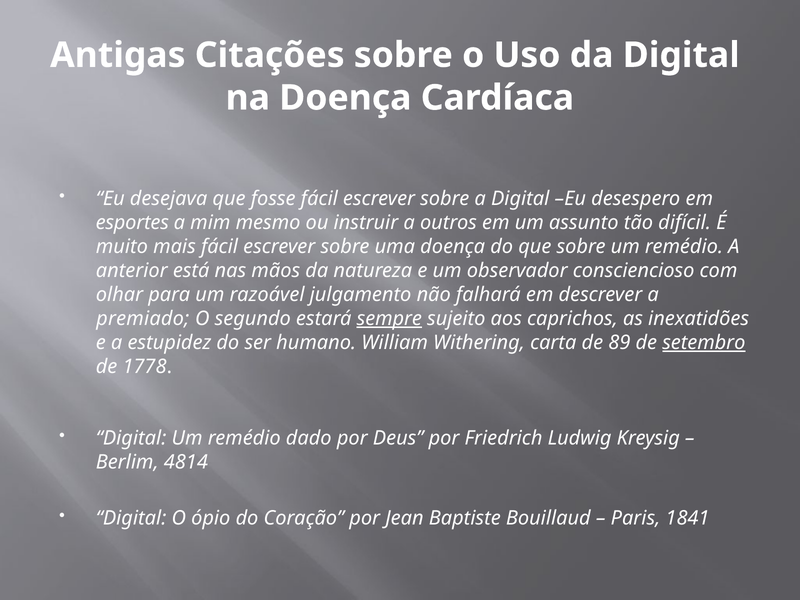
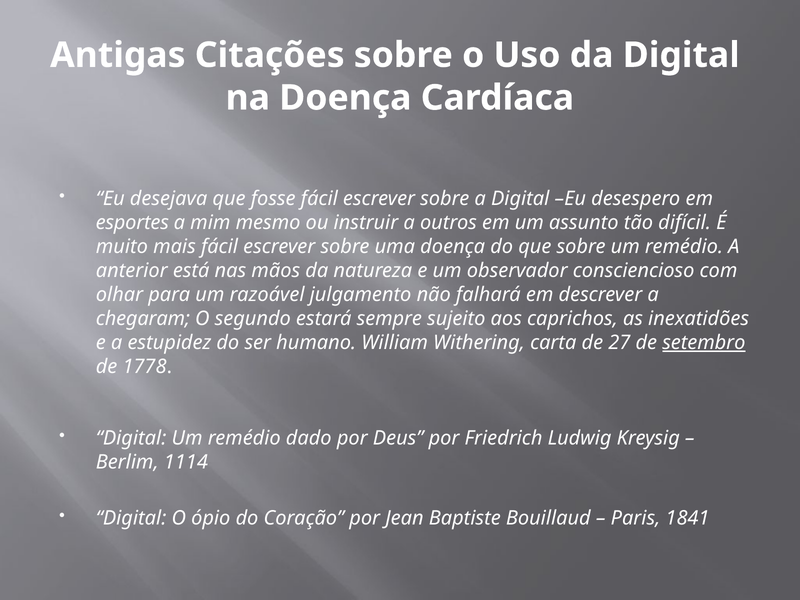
premiado: premiado -> chegaram (143, 319)
sempre underline: present -> none (389, 319)
89: 89 -> 27 (619, 343)
4814: 4814 -> 1114 (186, 462)
